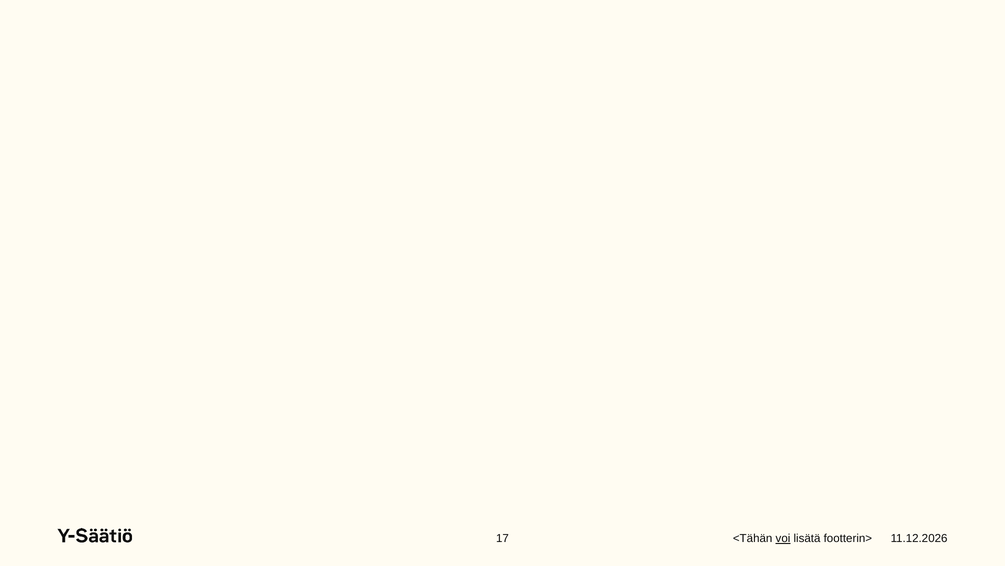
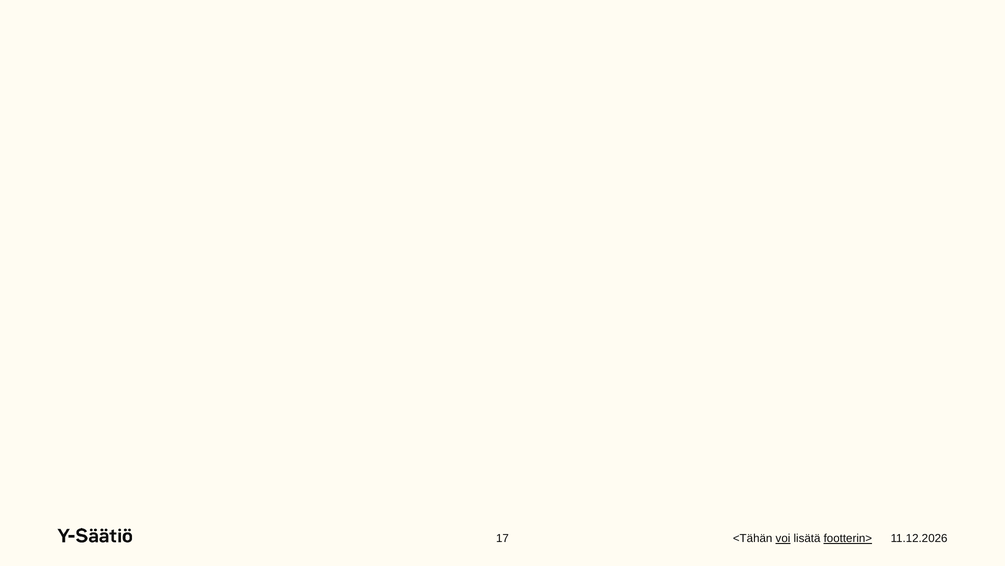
footterin> underline: none -> present (848, 538)
